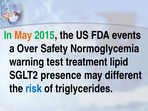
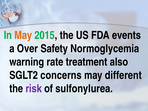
test: test -> rate (55, 62)
lipid: lipid -> also (119, 62)
presence: presence -> concerns (61, 75)
risk colour: blue -> purple (34, 89)
triglycerides: triglycerides -> sulfonylurea (84, 89)
